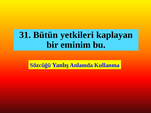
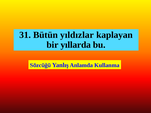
yetkileri: yetkileri -> yıldızlar (77, 35)
eminim: eminim -> yıllarda (76, 45)
